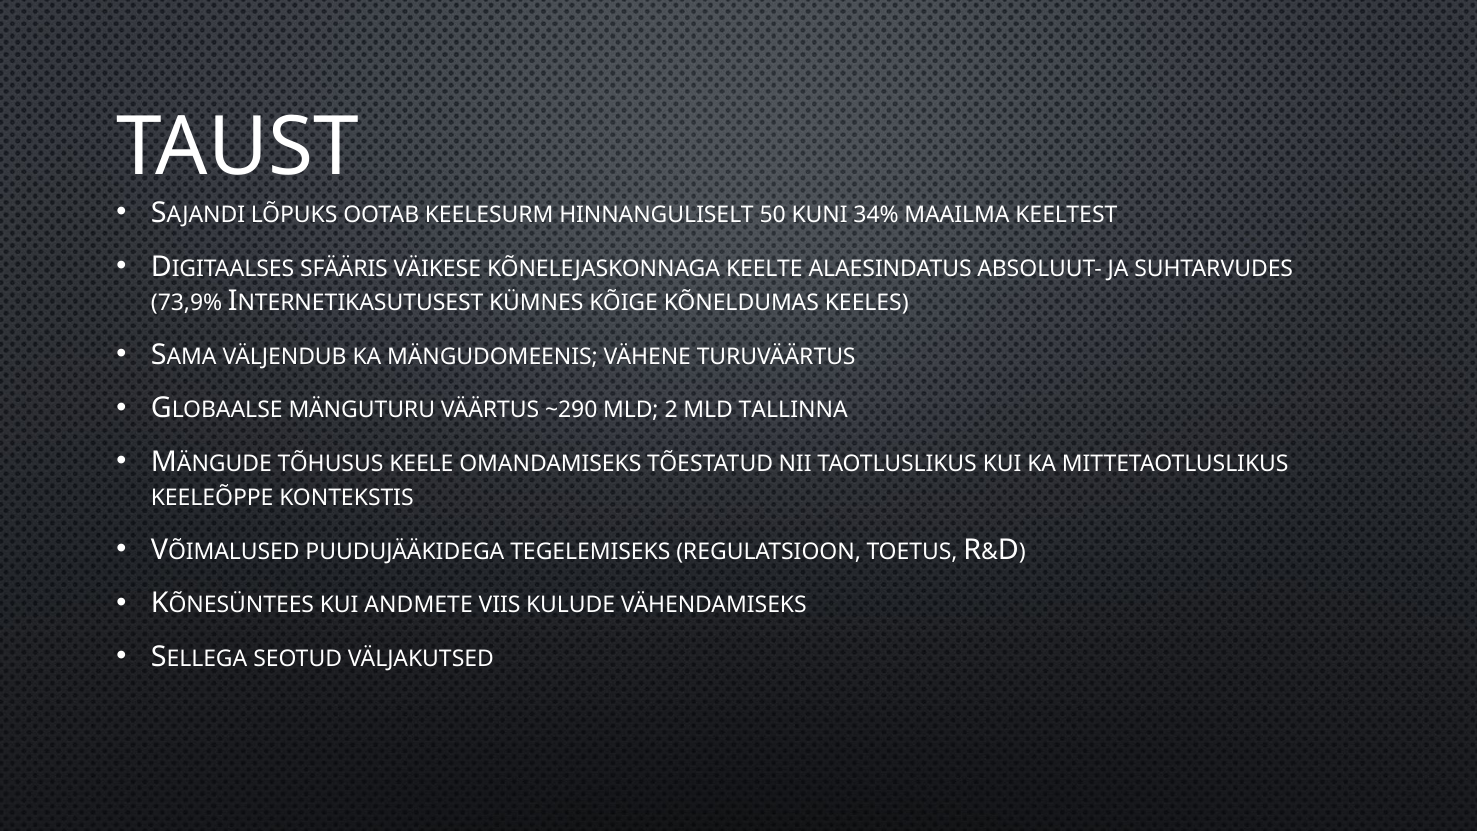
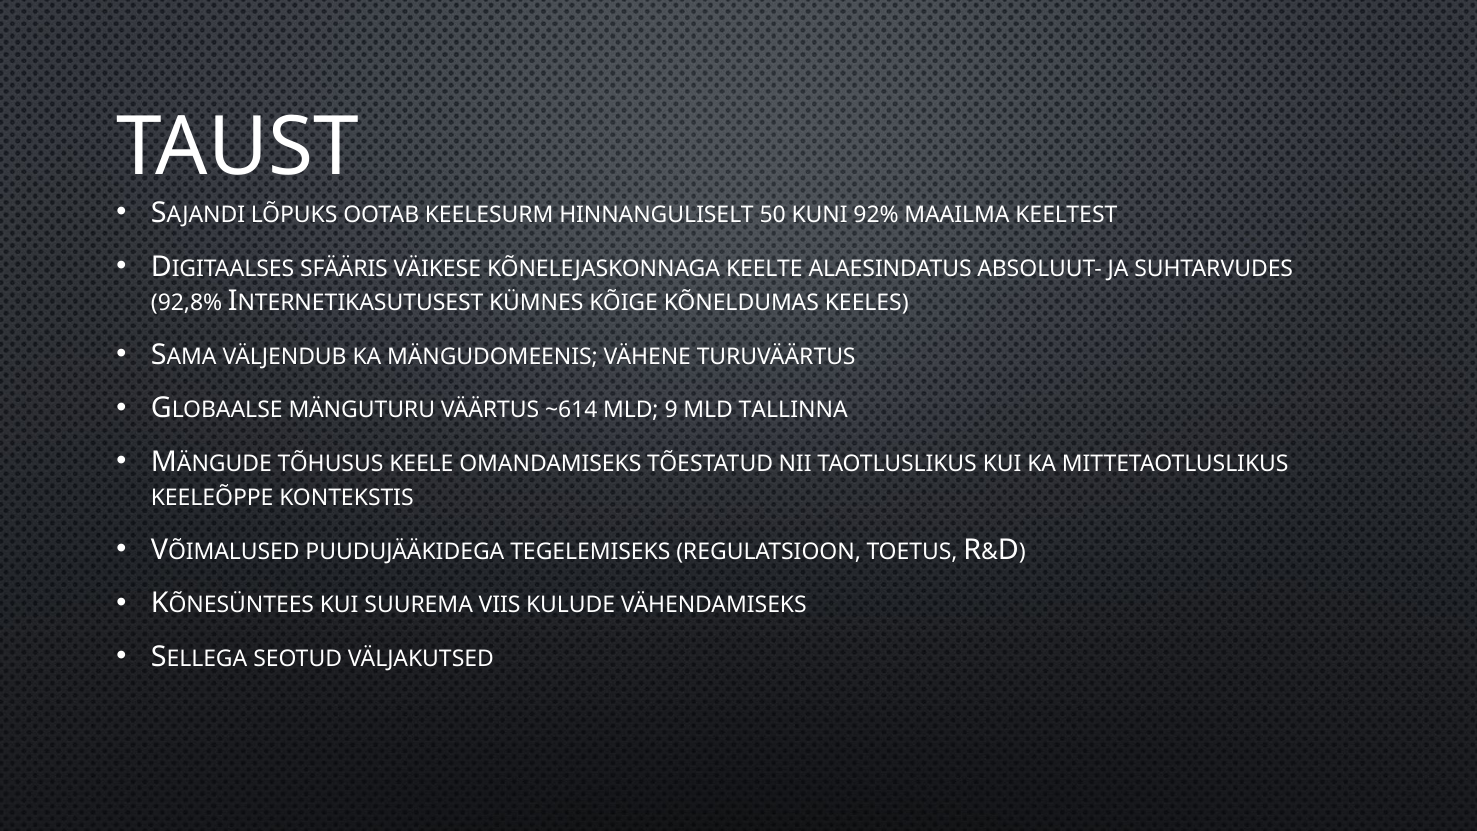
34%: 34% -> 92% (876, 215)
73,9%: 73,9% -> 92,8% (187, 303)
~290: ~290 -> ~614 (571, 410)
2: 2 -> 9 (671, 410)
ANDMETE: ANDMETE -> SUUREMA (419, 605)
